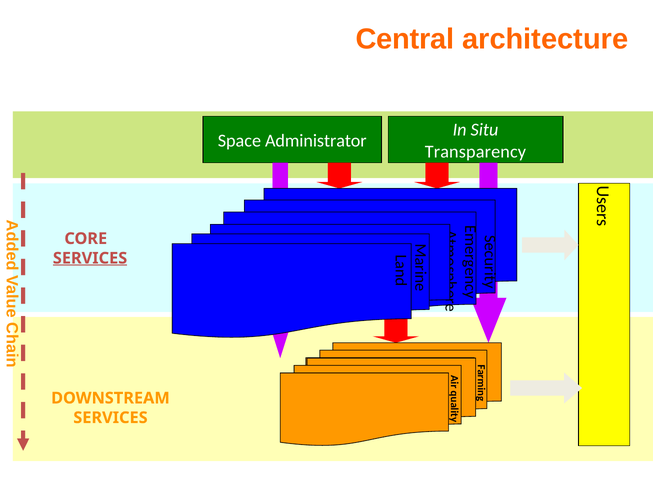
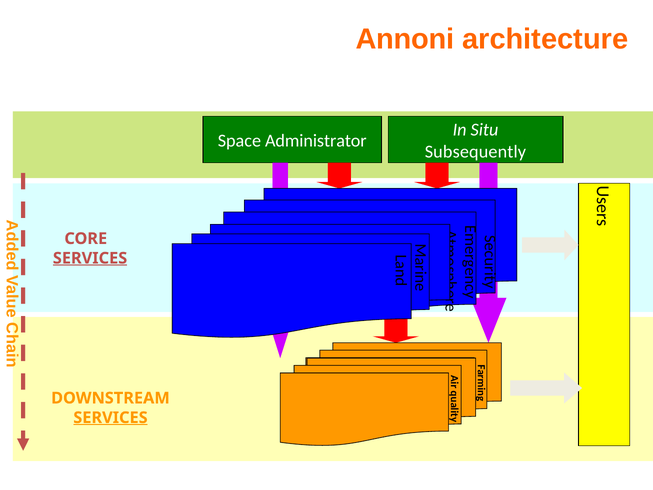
Central: Central -> Annoni (405, 39)
Transparency: Transparency -> Subsequently (475, 152)
SERVICES underline: none -> present (110, 417)
